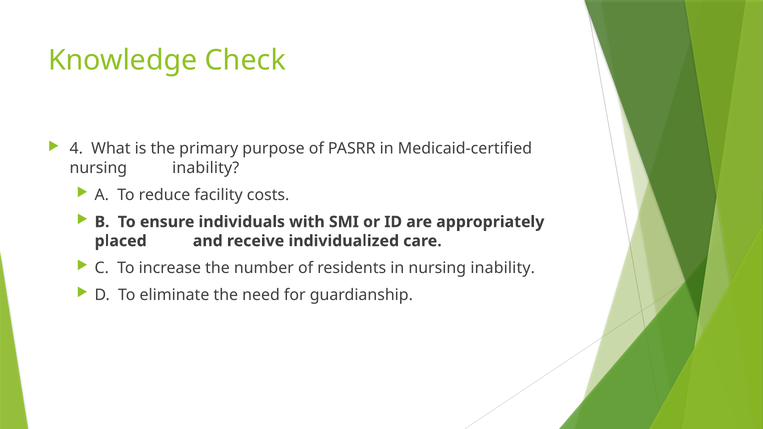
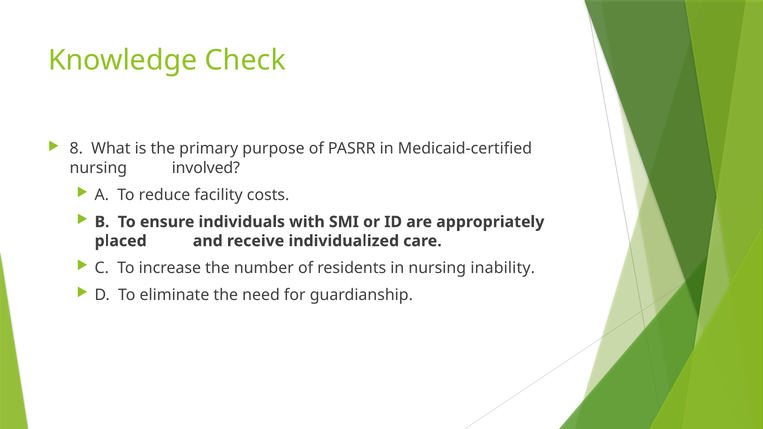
4: 4 -> 8 (76, 149)
inability: inability -> involved (206, 168)
